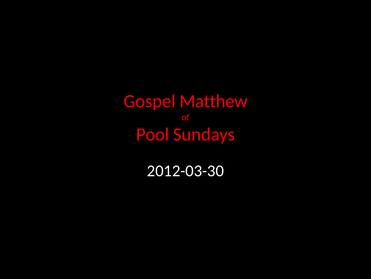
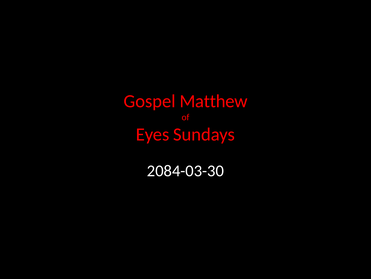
Pool: Pool -> Eyes (153, 134)
2012-03-30: 2012-03-30 -> 2084-03-30 (185, 171)
